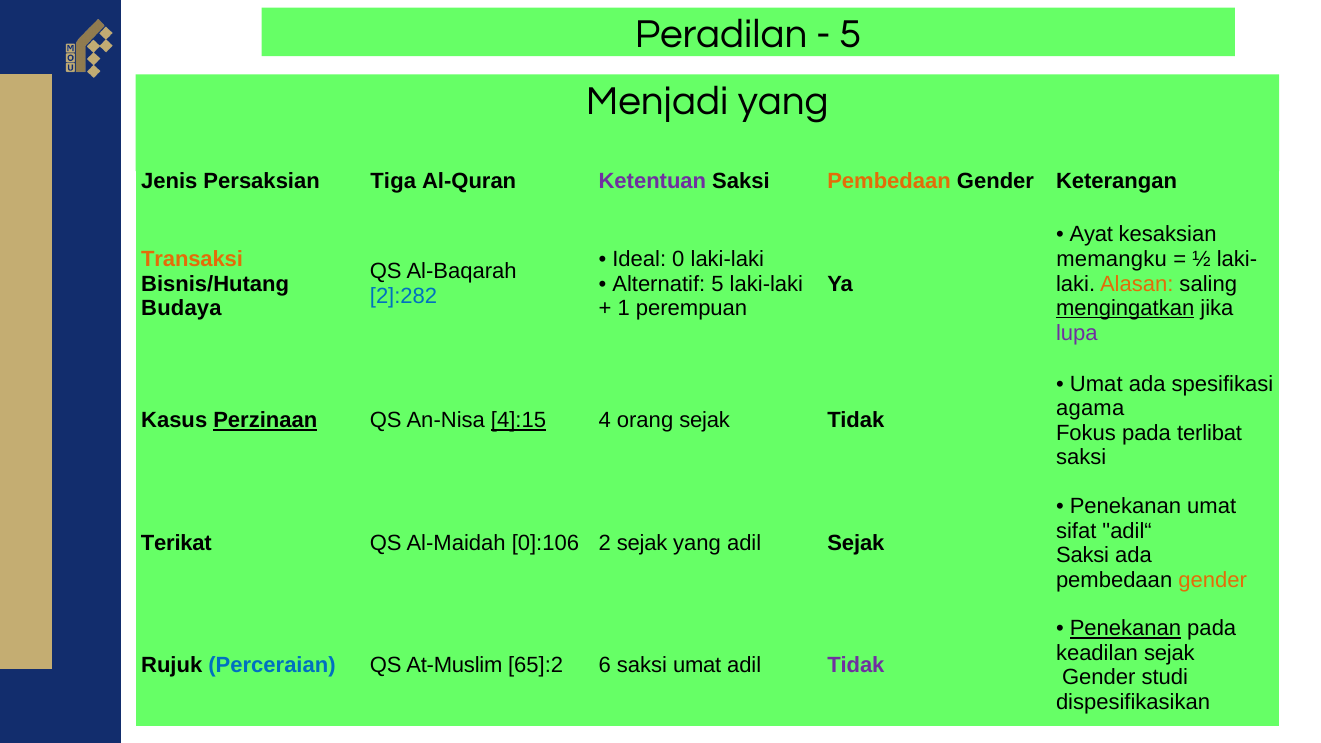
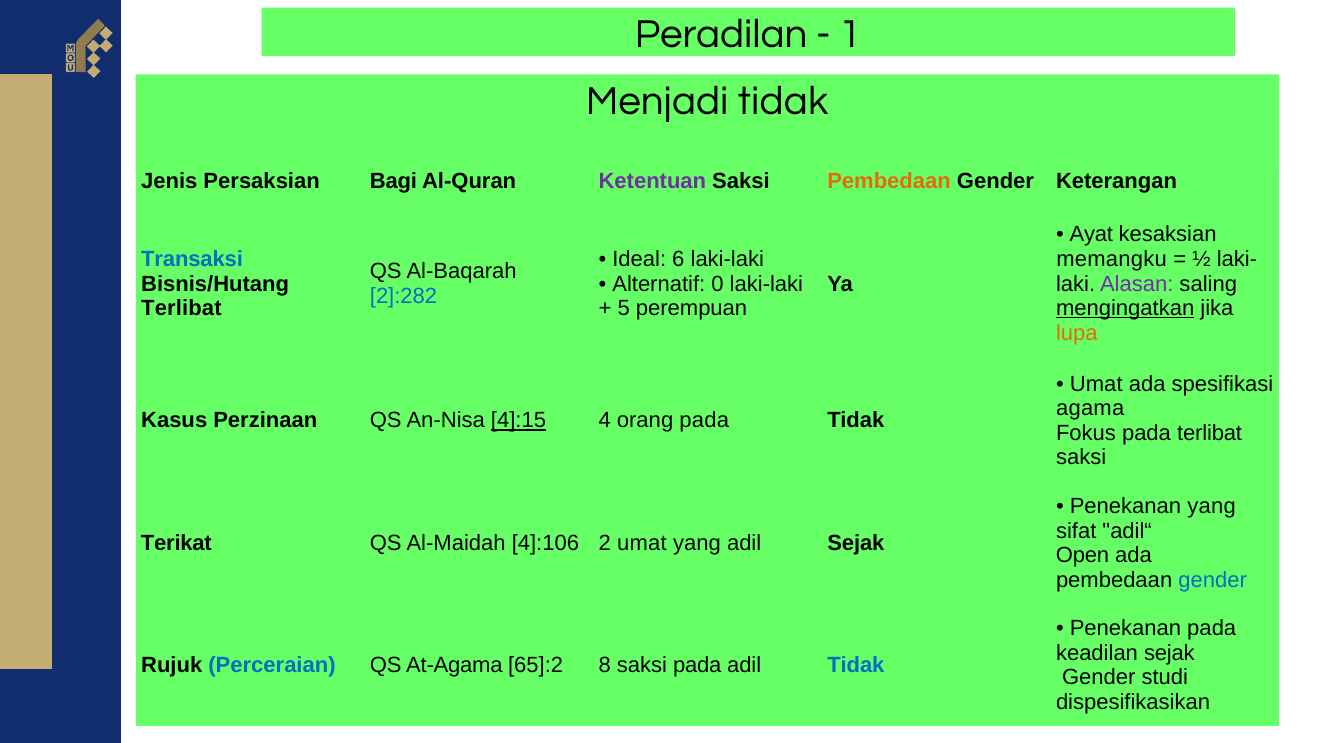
5: 5 -> 1 (850, 35)
Menjadi yang: yang -> tidak (783, 101)
Tiga: Tiga -> Bagi (393, 181)
Transaksi colour: orange -> blue (192, 259)
0: 0 -> 6 (678, 259)
Alternatif 5: 5 -> 0 (717, 284)
Alasan colour: orange -> purple (1137, 284)
Budaya: Budaya -> Terlibat (181, 308)
1: 1 -> 5 (624, 308)
lupa colour: purple -> orange (1077, 333)
Perzinaan underline: present -> none (265, 421)
orang sejak: sejak -> pada (704, 421)
Penekanan umat: umat -> yang (1212, 506)
0]:106: 0]:106 -> 4]:106 (545, 543)
2 sejak: sejak -> umat (642, 543)
Saksi: Saksi -> Open (1083, 555)
gender colour: orange -> blue (1213, 580)
Penekanan underline: present -> none (1125, 629)
At-Muslim: At-Muslim -> At-Agama (454, 665)
6: 6 -> 8 (605, 665)
saksi umat: umat -> pada (697, 665)
Tidak colour: purple -> blue (856, 665)
